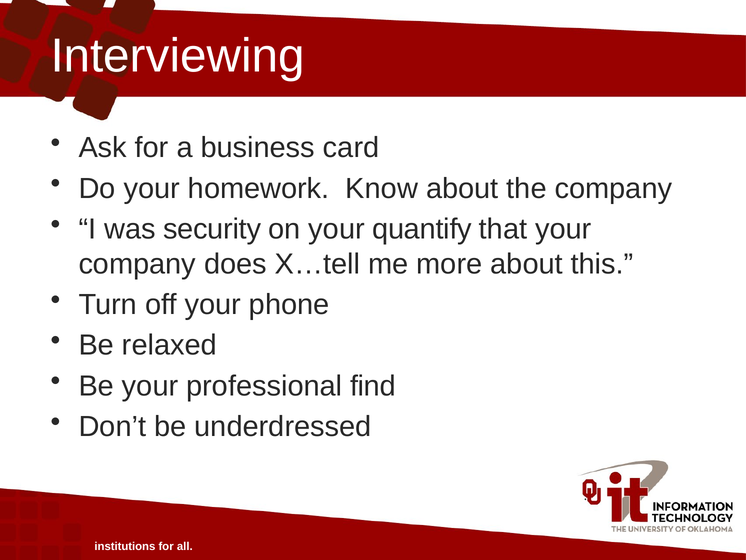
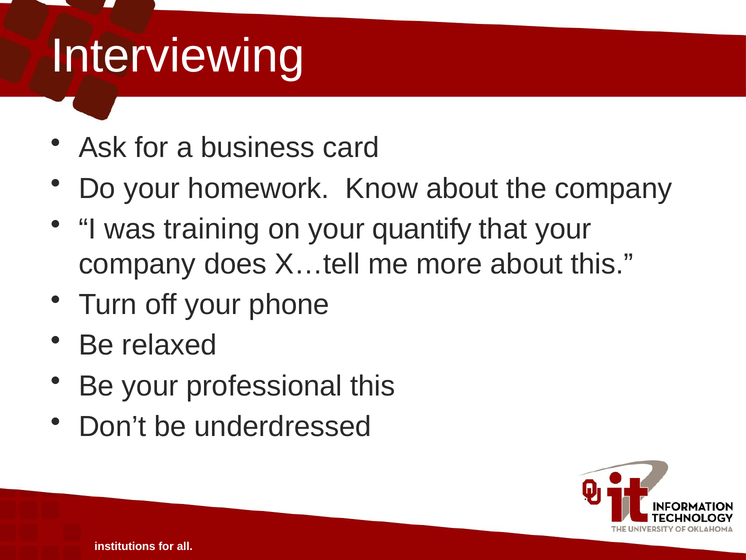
security: security -> training (212, 229)
professional find: find -> this (373, 386)
